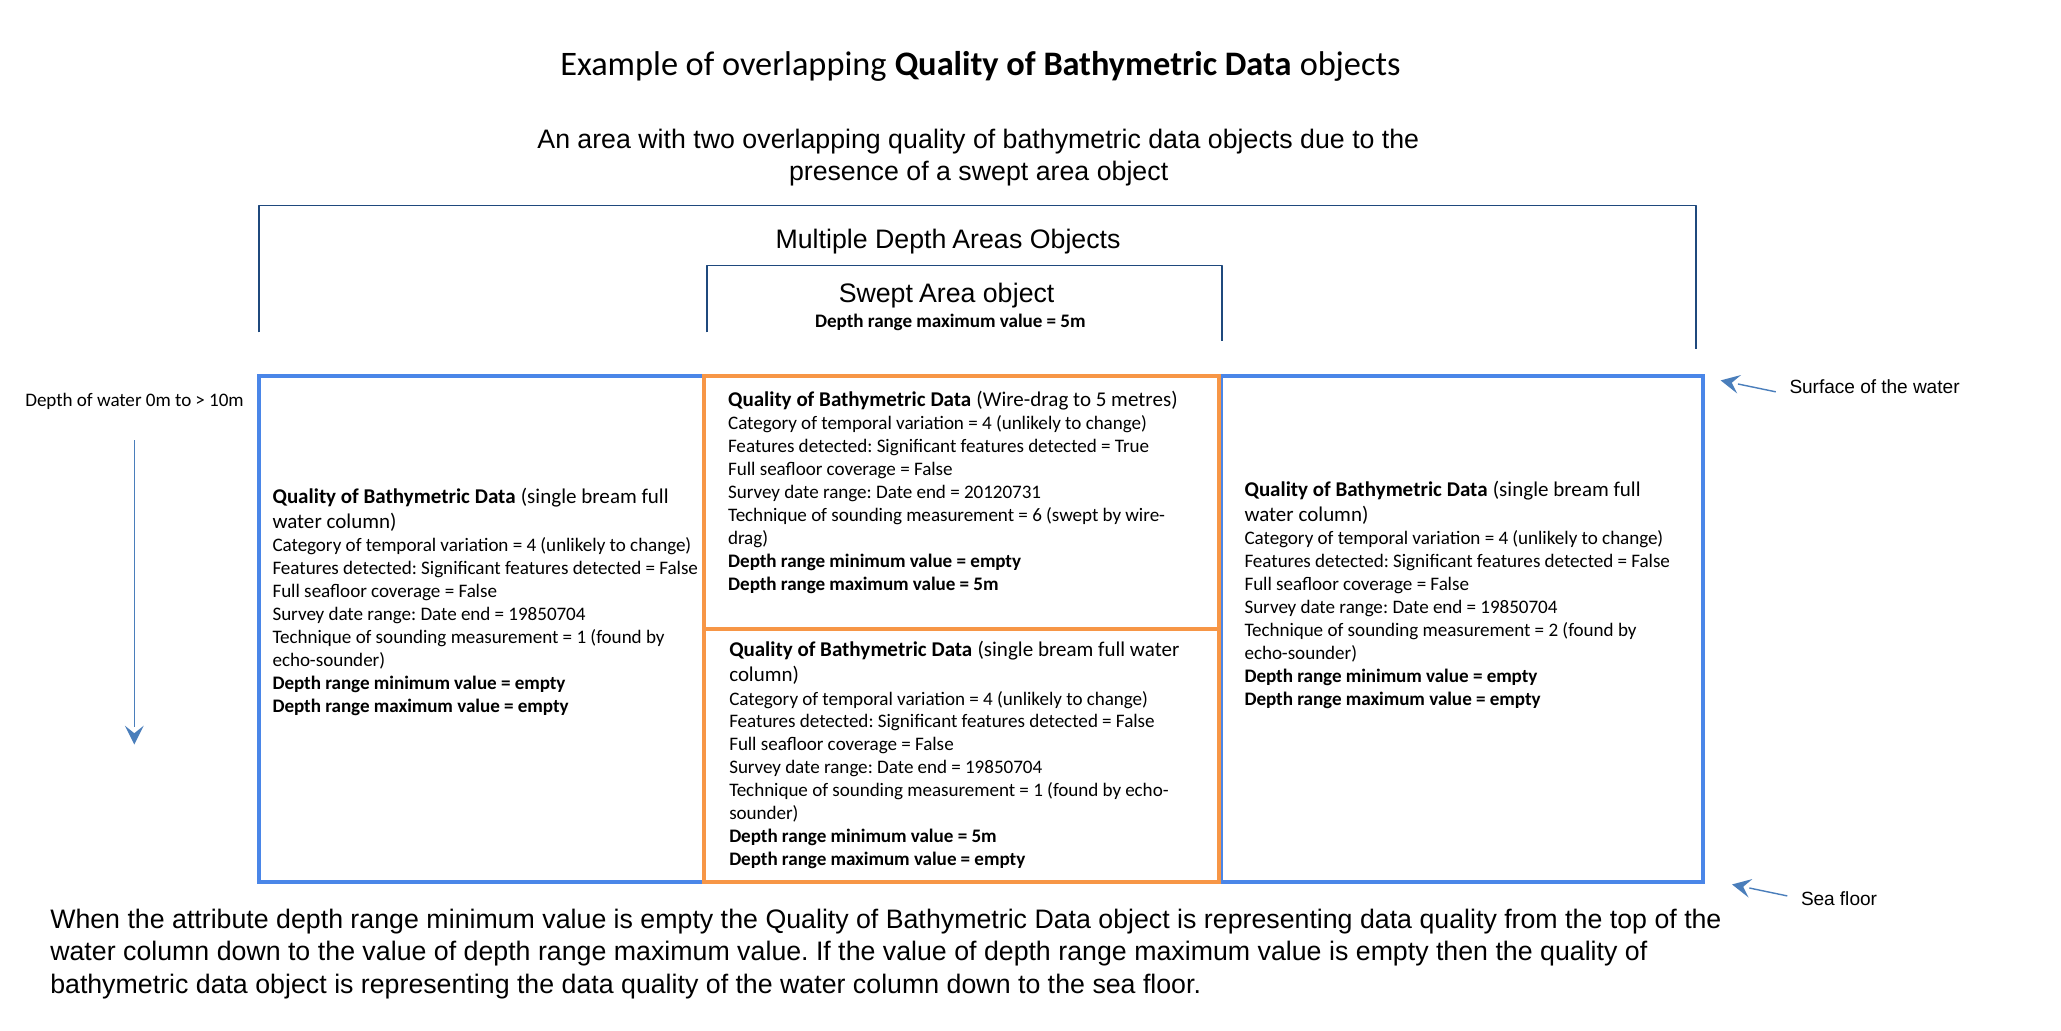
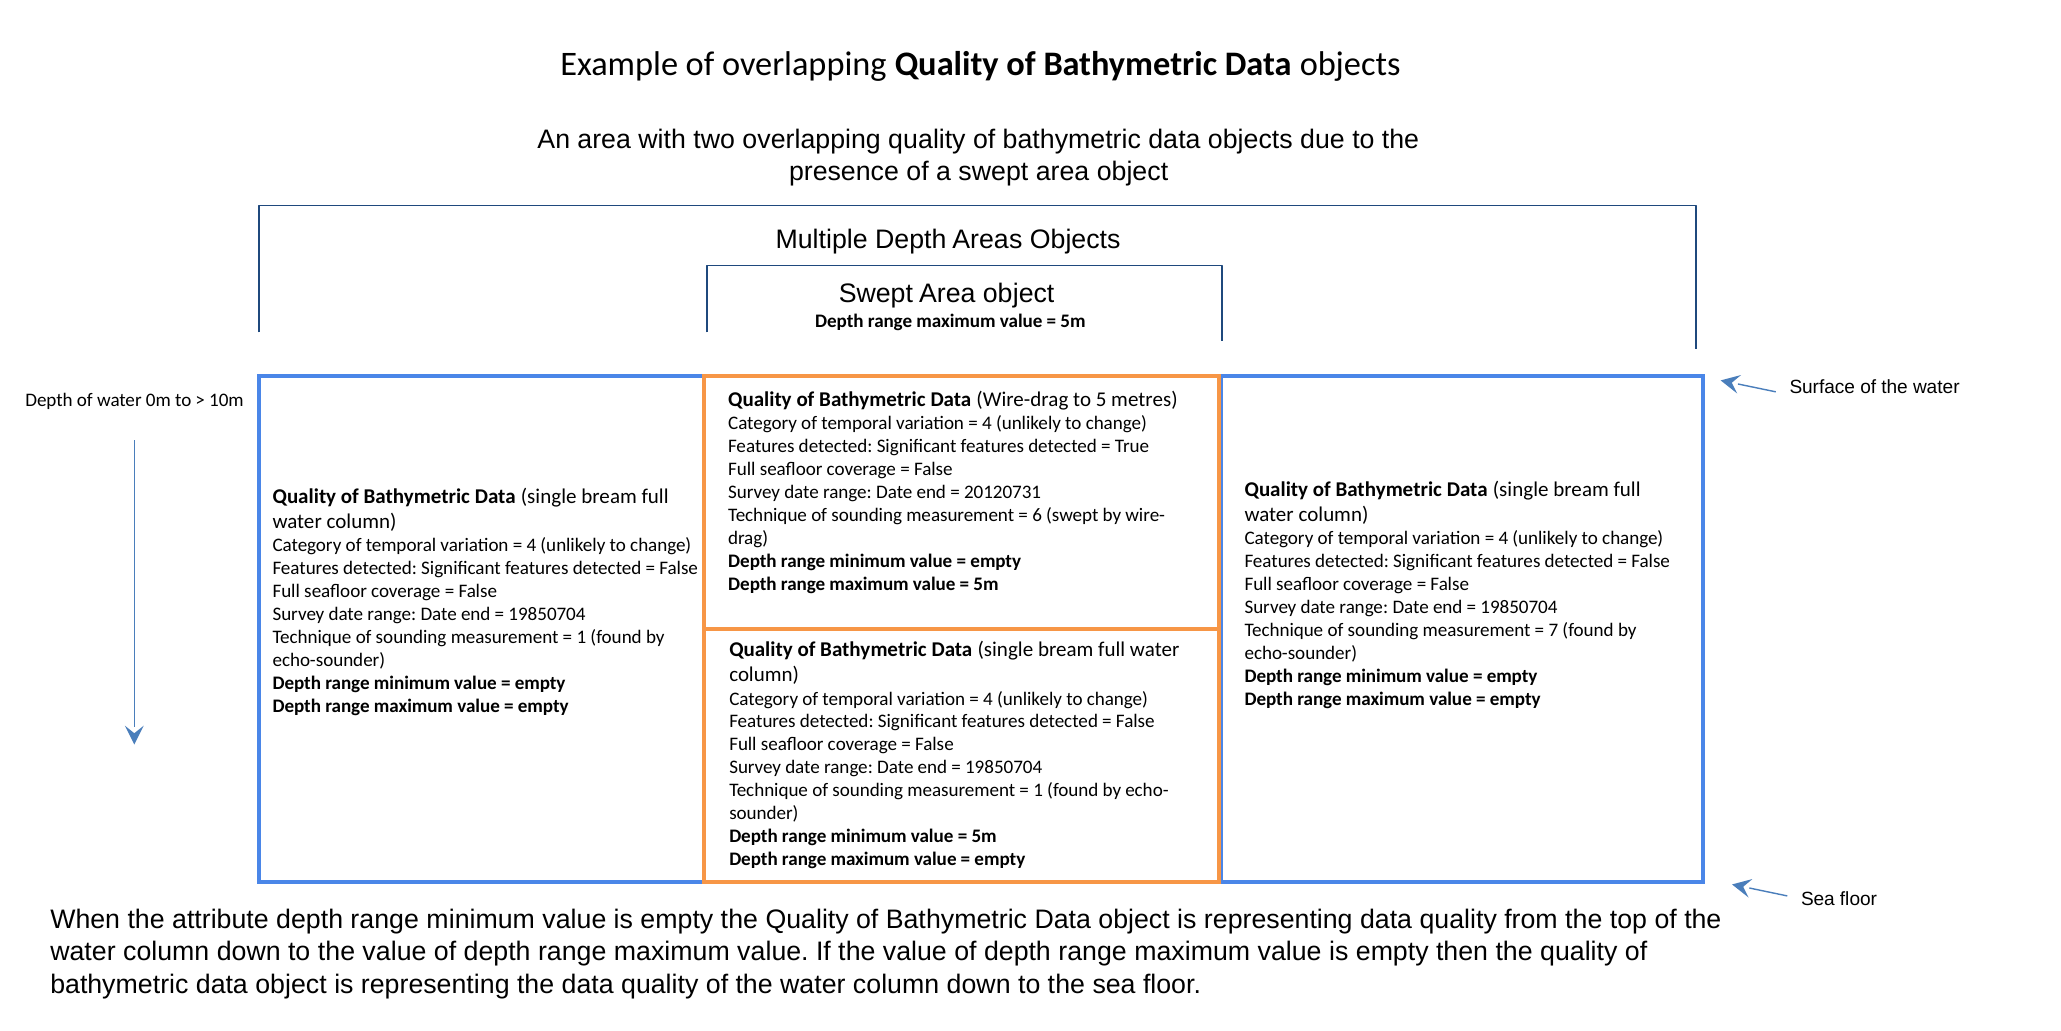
2: 2 -> 7 (1553, 630)
